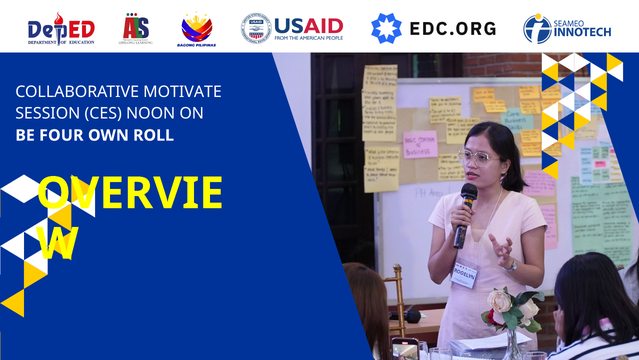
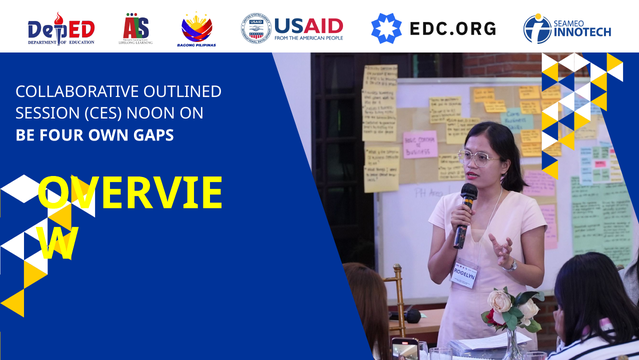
MOTIVATE: MOTIVATE -> OUTLINED (183, 92)
ROLL: ROLL -> GAPS (154, 135)
